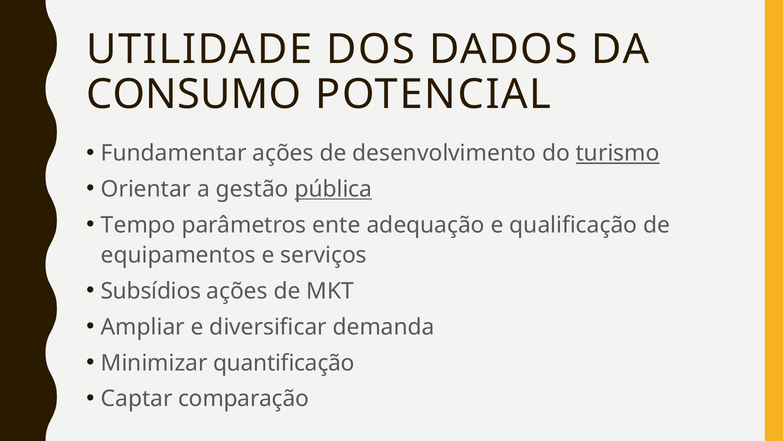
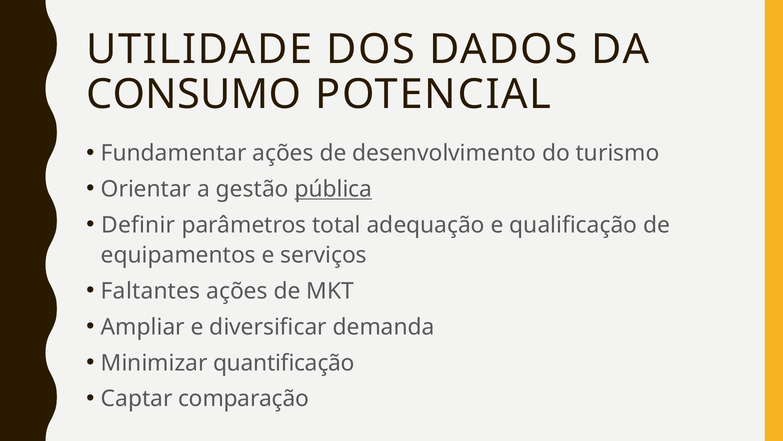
turismo underline: present -> none (618, 153)
Tempo: Tempo -> Definir (138, 225)
ente: ente -> total (337, 225)
Subsídios: Subsídios -> Faltantes (151, 291)
